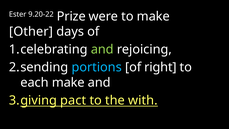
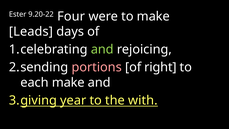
Prize: Prize -> Four (71, 16)
Other: Other -> Leads (31, 32)
portions colour: light blue -> pink (97, 67)
pact: pact -> year (73, 100)
